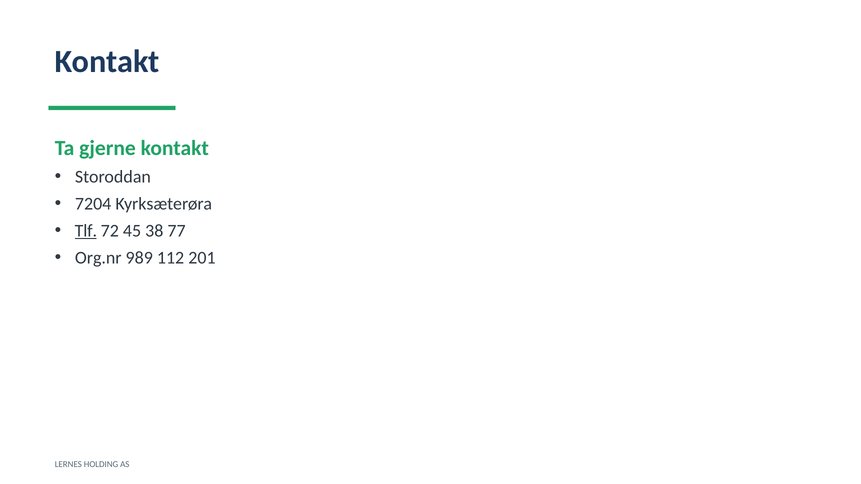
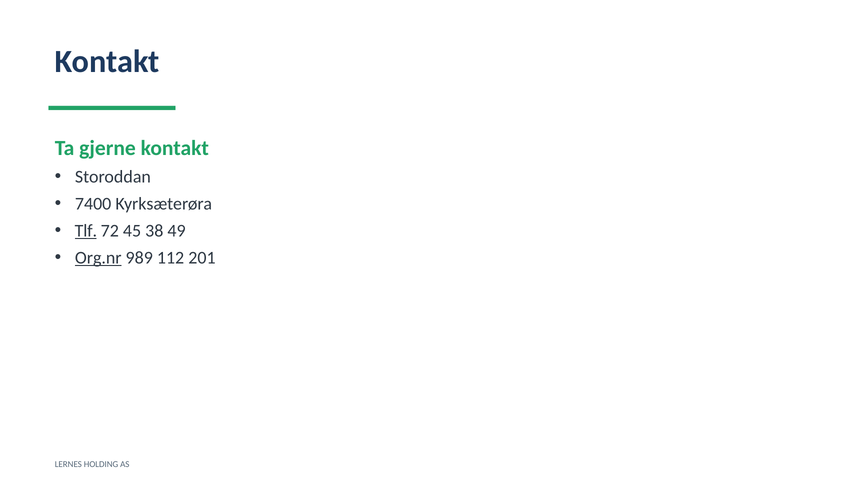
7204: 7204 -> 7400 (93, 204)
77: 77 -> 49 (177, 231)
Org.nr underline: none -> present (98, 258)
